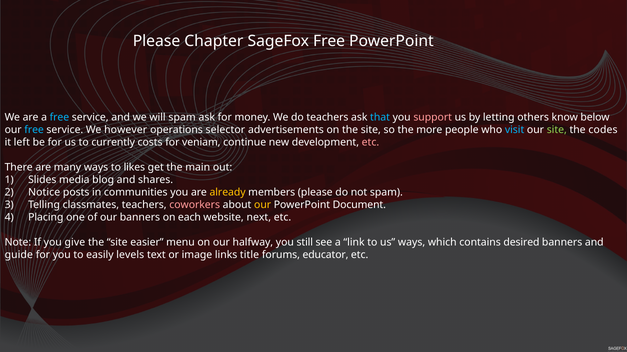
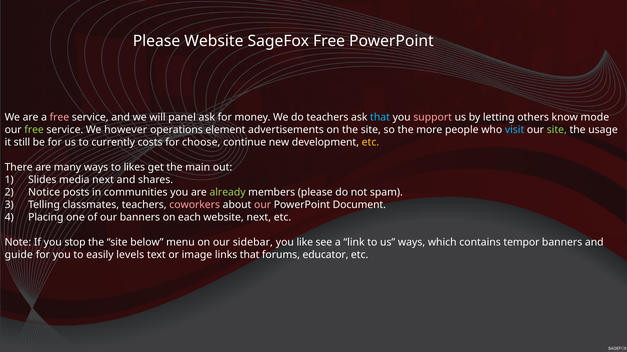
Please Chapter: Chapter -> Website (214, 41)
free colour: light blue -> pink (59, 118)
will spam: spam -> panel (182, 118)
below: below -> mode (595, 118)
free colour: light blue -> light green (34, 130)
selector: selector -> element (225, 130)
codes: codes -> usage (603, 130)
left: left -> still (22, 143)
veniam: veniam -> choose (201, 143)
etc colour: pink -> yellow (370, 143)
media blog: blog -> next (103, 180)
already colour: yellow -> light green (228, 193)
our colour: yellow -> pink (263, 205)
give: give -> stop (75, 243)
easier: easier -> below (147, 243)
halfway: halfway -> sidebar (253, 243)
still: still -> like (305, 243)
desired: desired -> tempor (521, 243)
links title: title -> that (250, 255)
